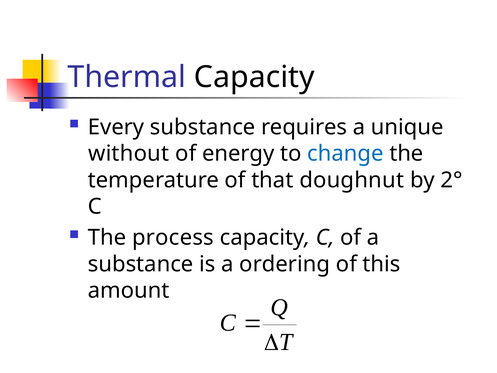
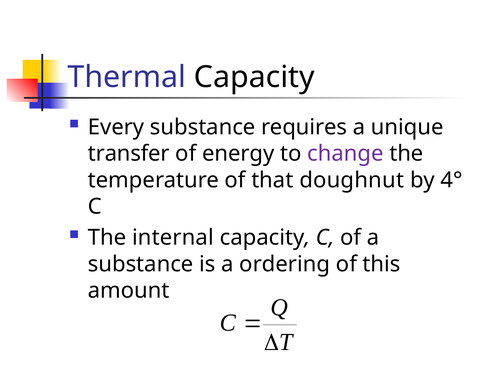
without: without -> transfer (129, 153)
change colour: blue -> purple (345, 153)
2°: 2° -> 4° (452, 180)
process: process -> internal (173, 237)
